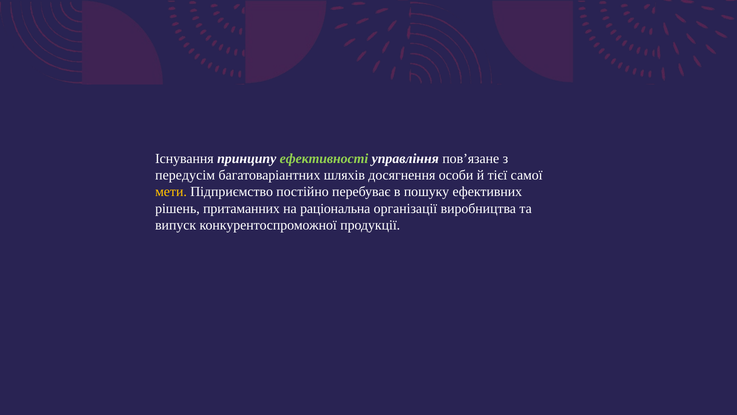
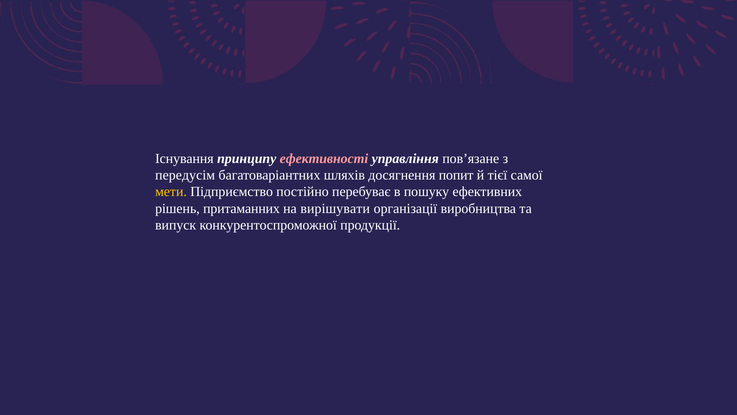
ефективності colour: light green -> pink (324, 158)
особи: особи -> попит (456, 175)
раціональна: раціональна -> вирішувати (335, 208)
